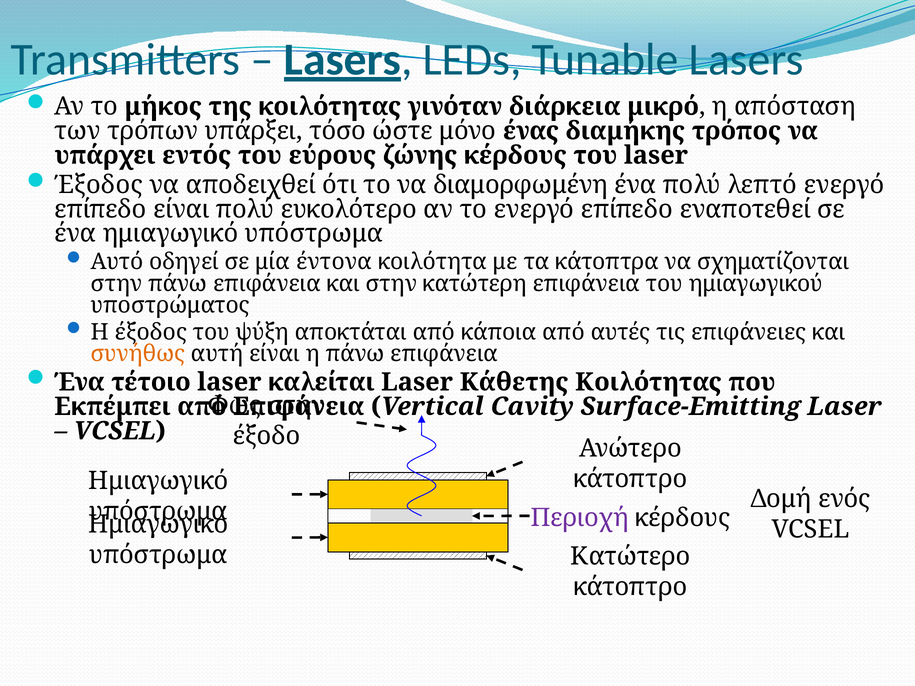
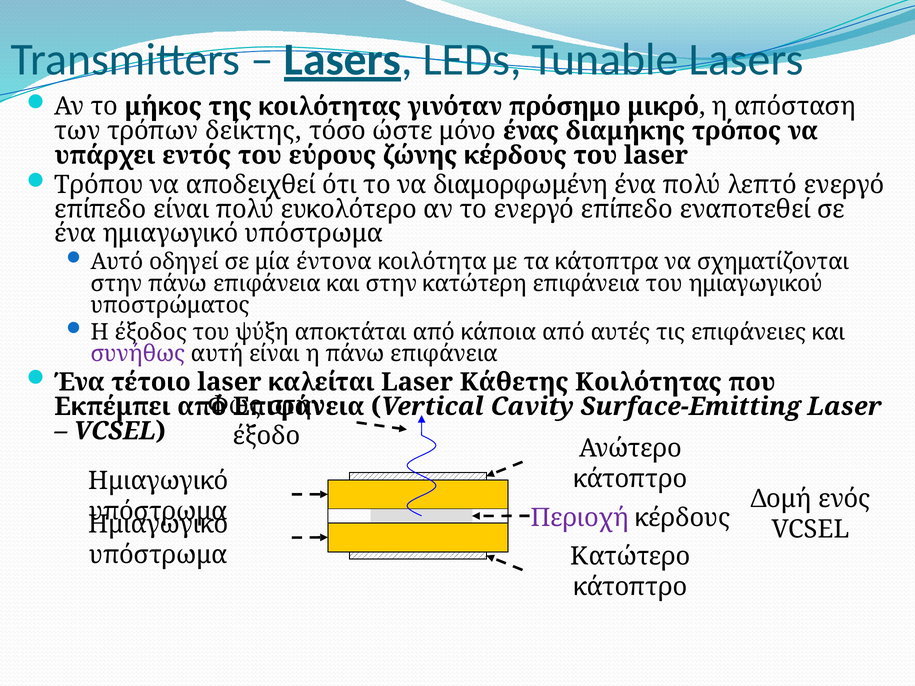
διάρκεια: διάρκεια -> πρόσημο (565, 106)
υπάρξει: υπάρξει -> δείκτης (253, 131)
Έξοδος: Έξοδος -> Τρόπου (99, 185)
συνήθως colour: orange -> purple (138, 354)
